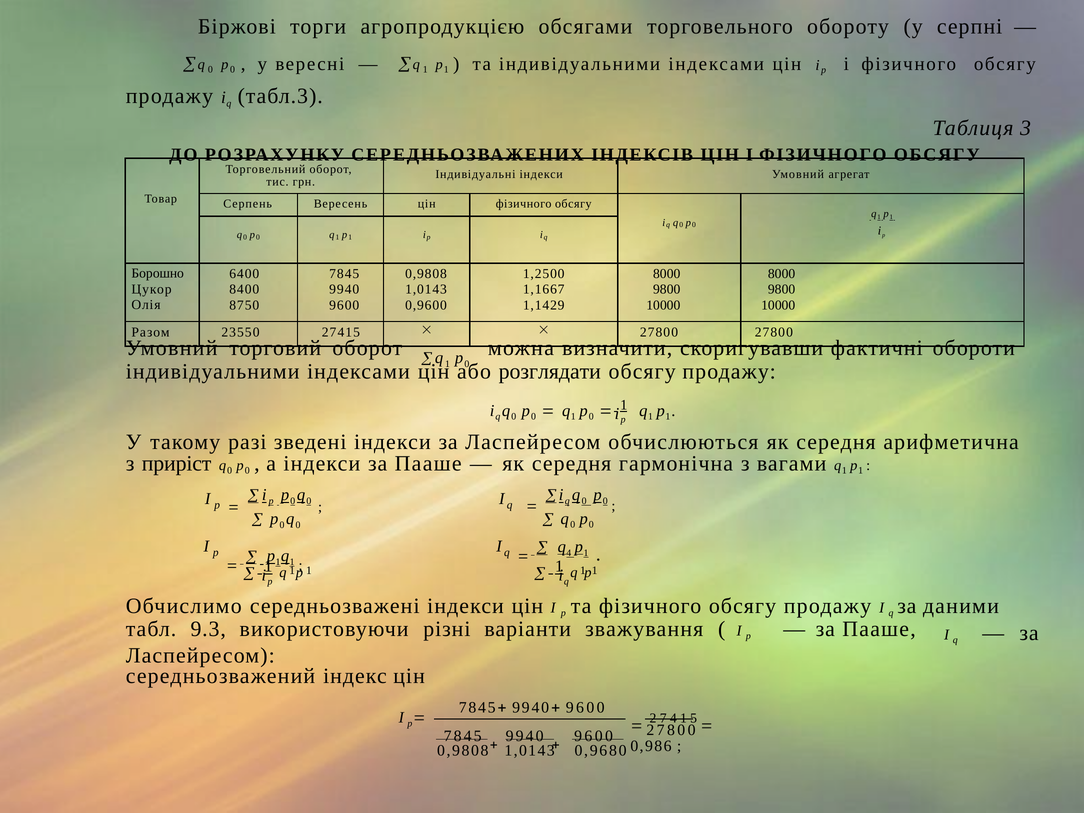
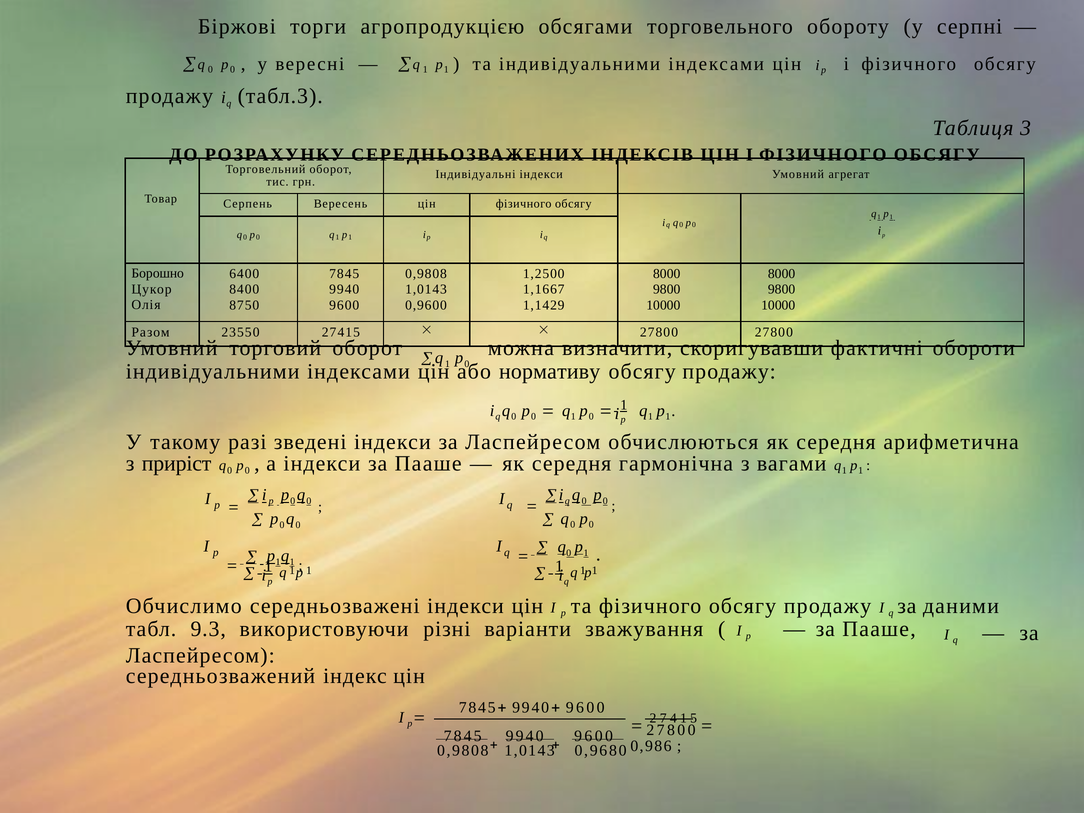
розглядати: розглядати -> нормативу (550, 371)
4: 4 -> 0 (569, 553)
